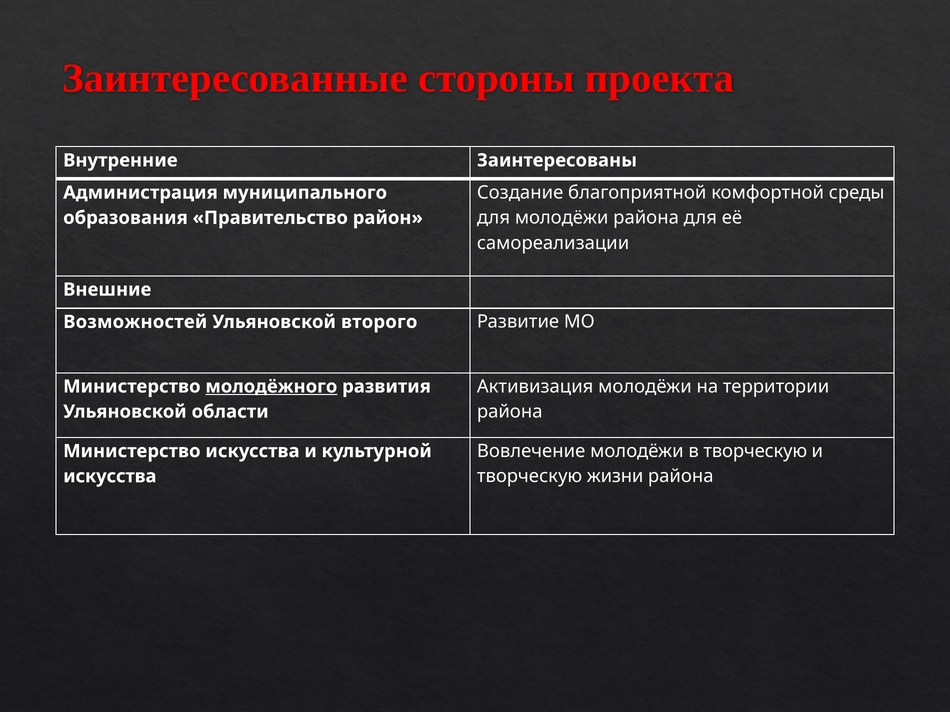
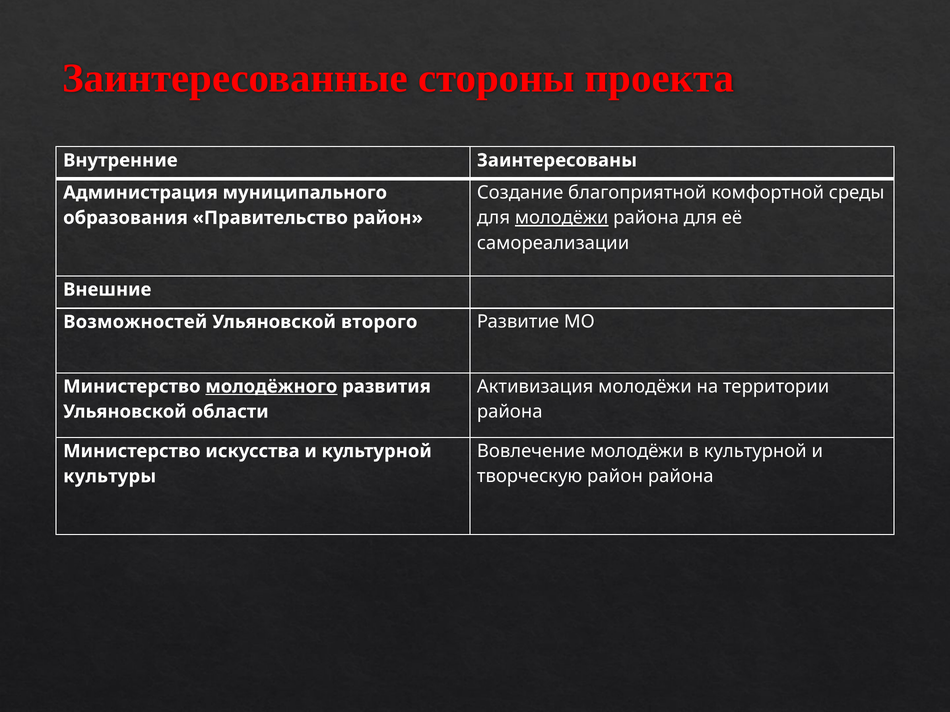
молодёжи underline: none -> present (562, 218)
в творческую: творческую -> культурной (755, 451)
творческую жизни: жизни -> район (615, 477)
искусства: искусства -> культуры (110, 477)
